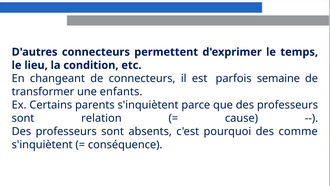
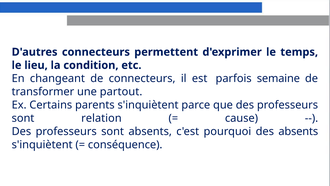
enfants: enfants -> partout (121, 92)
des comme: comme -> absents (298, 131)
